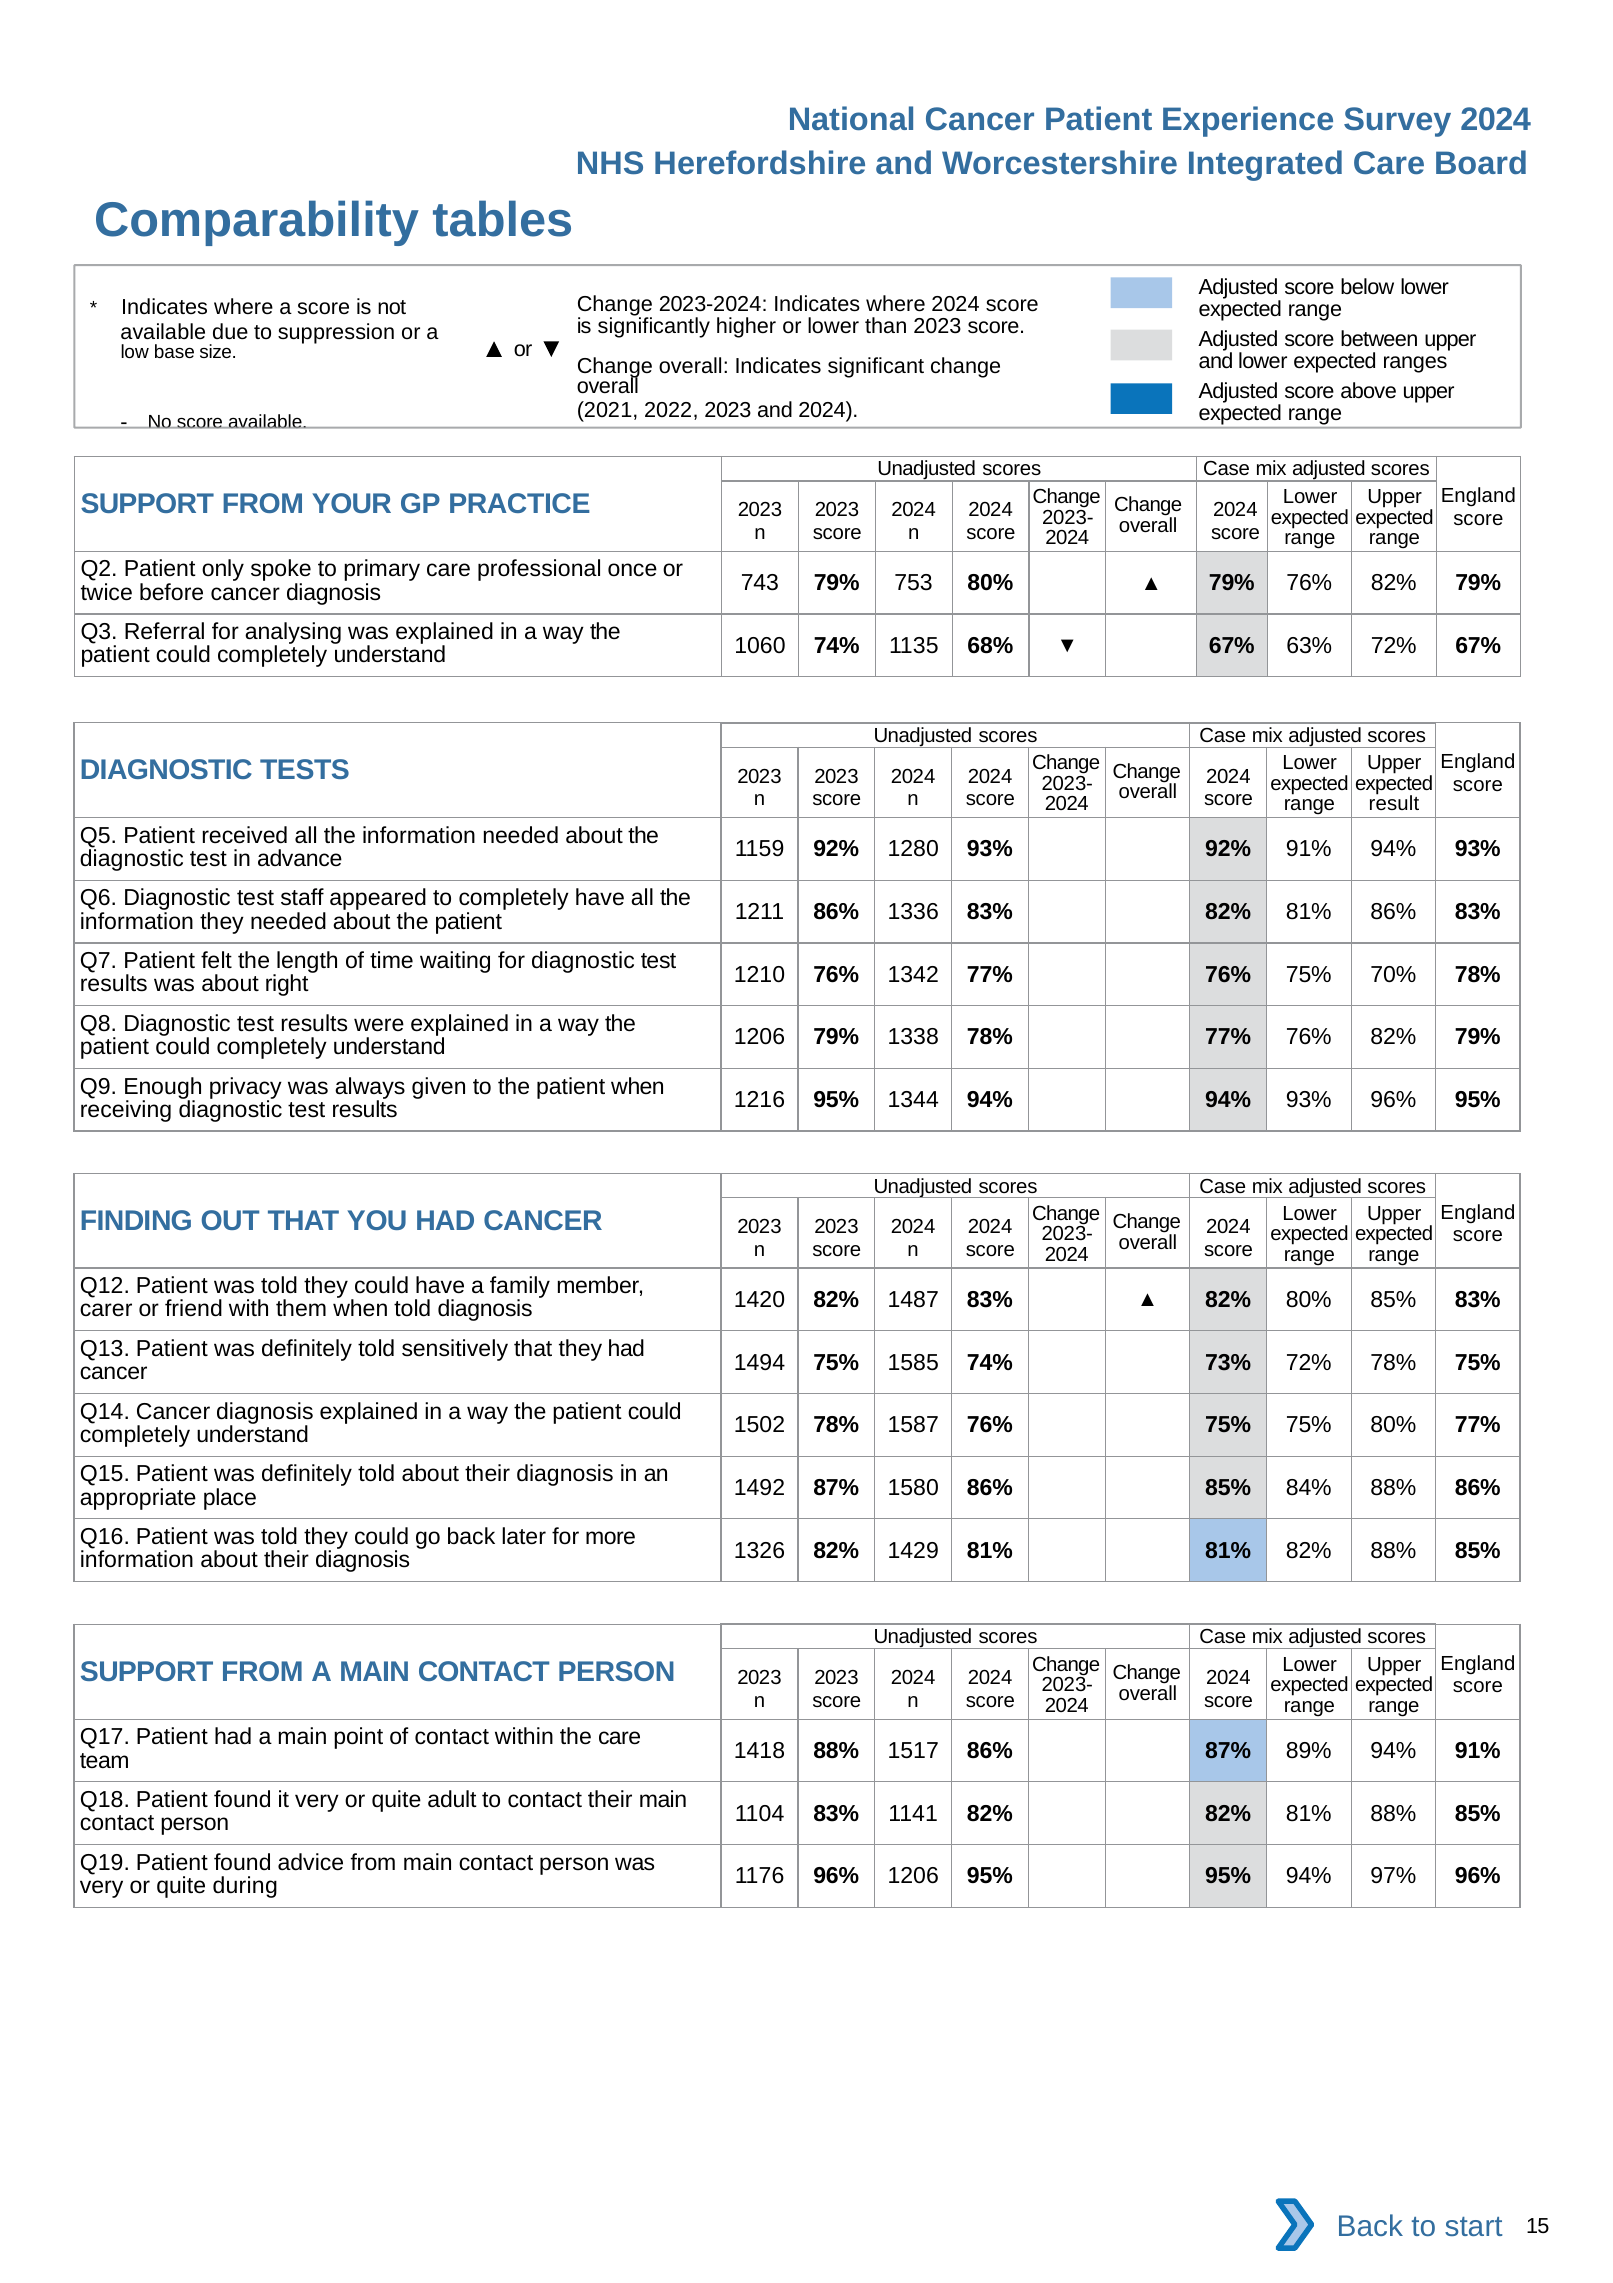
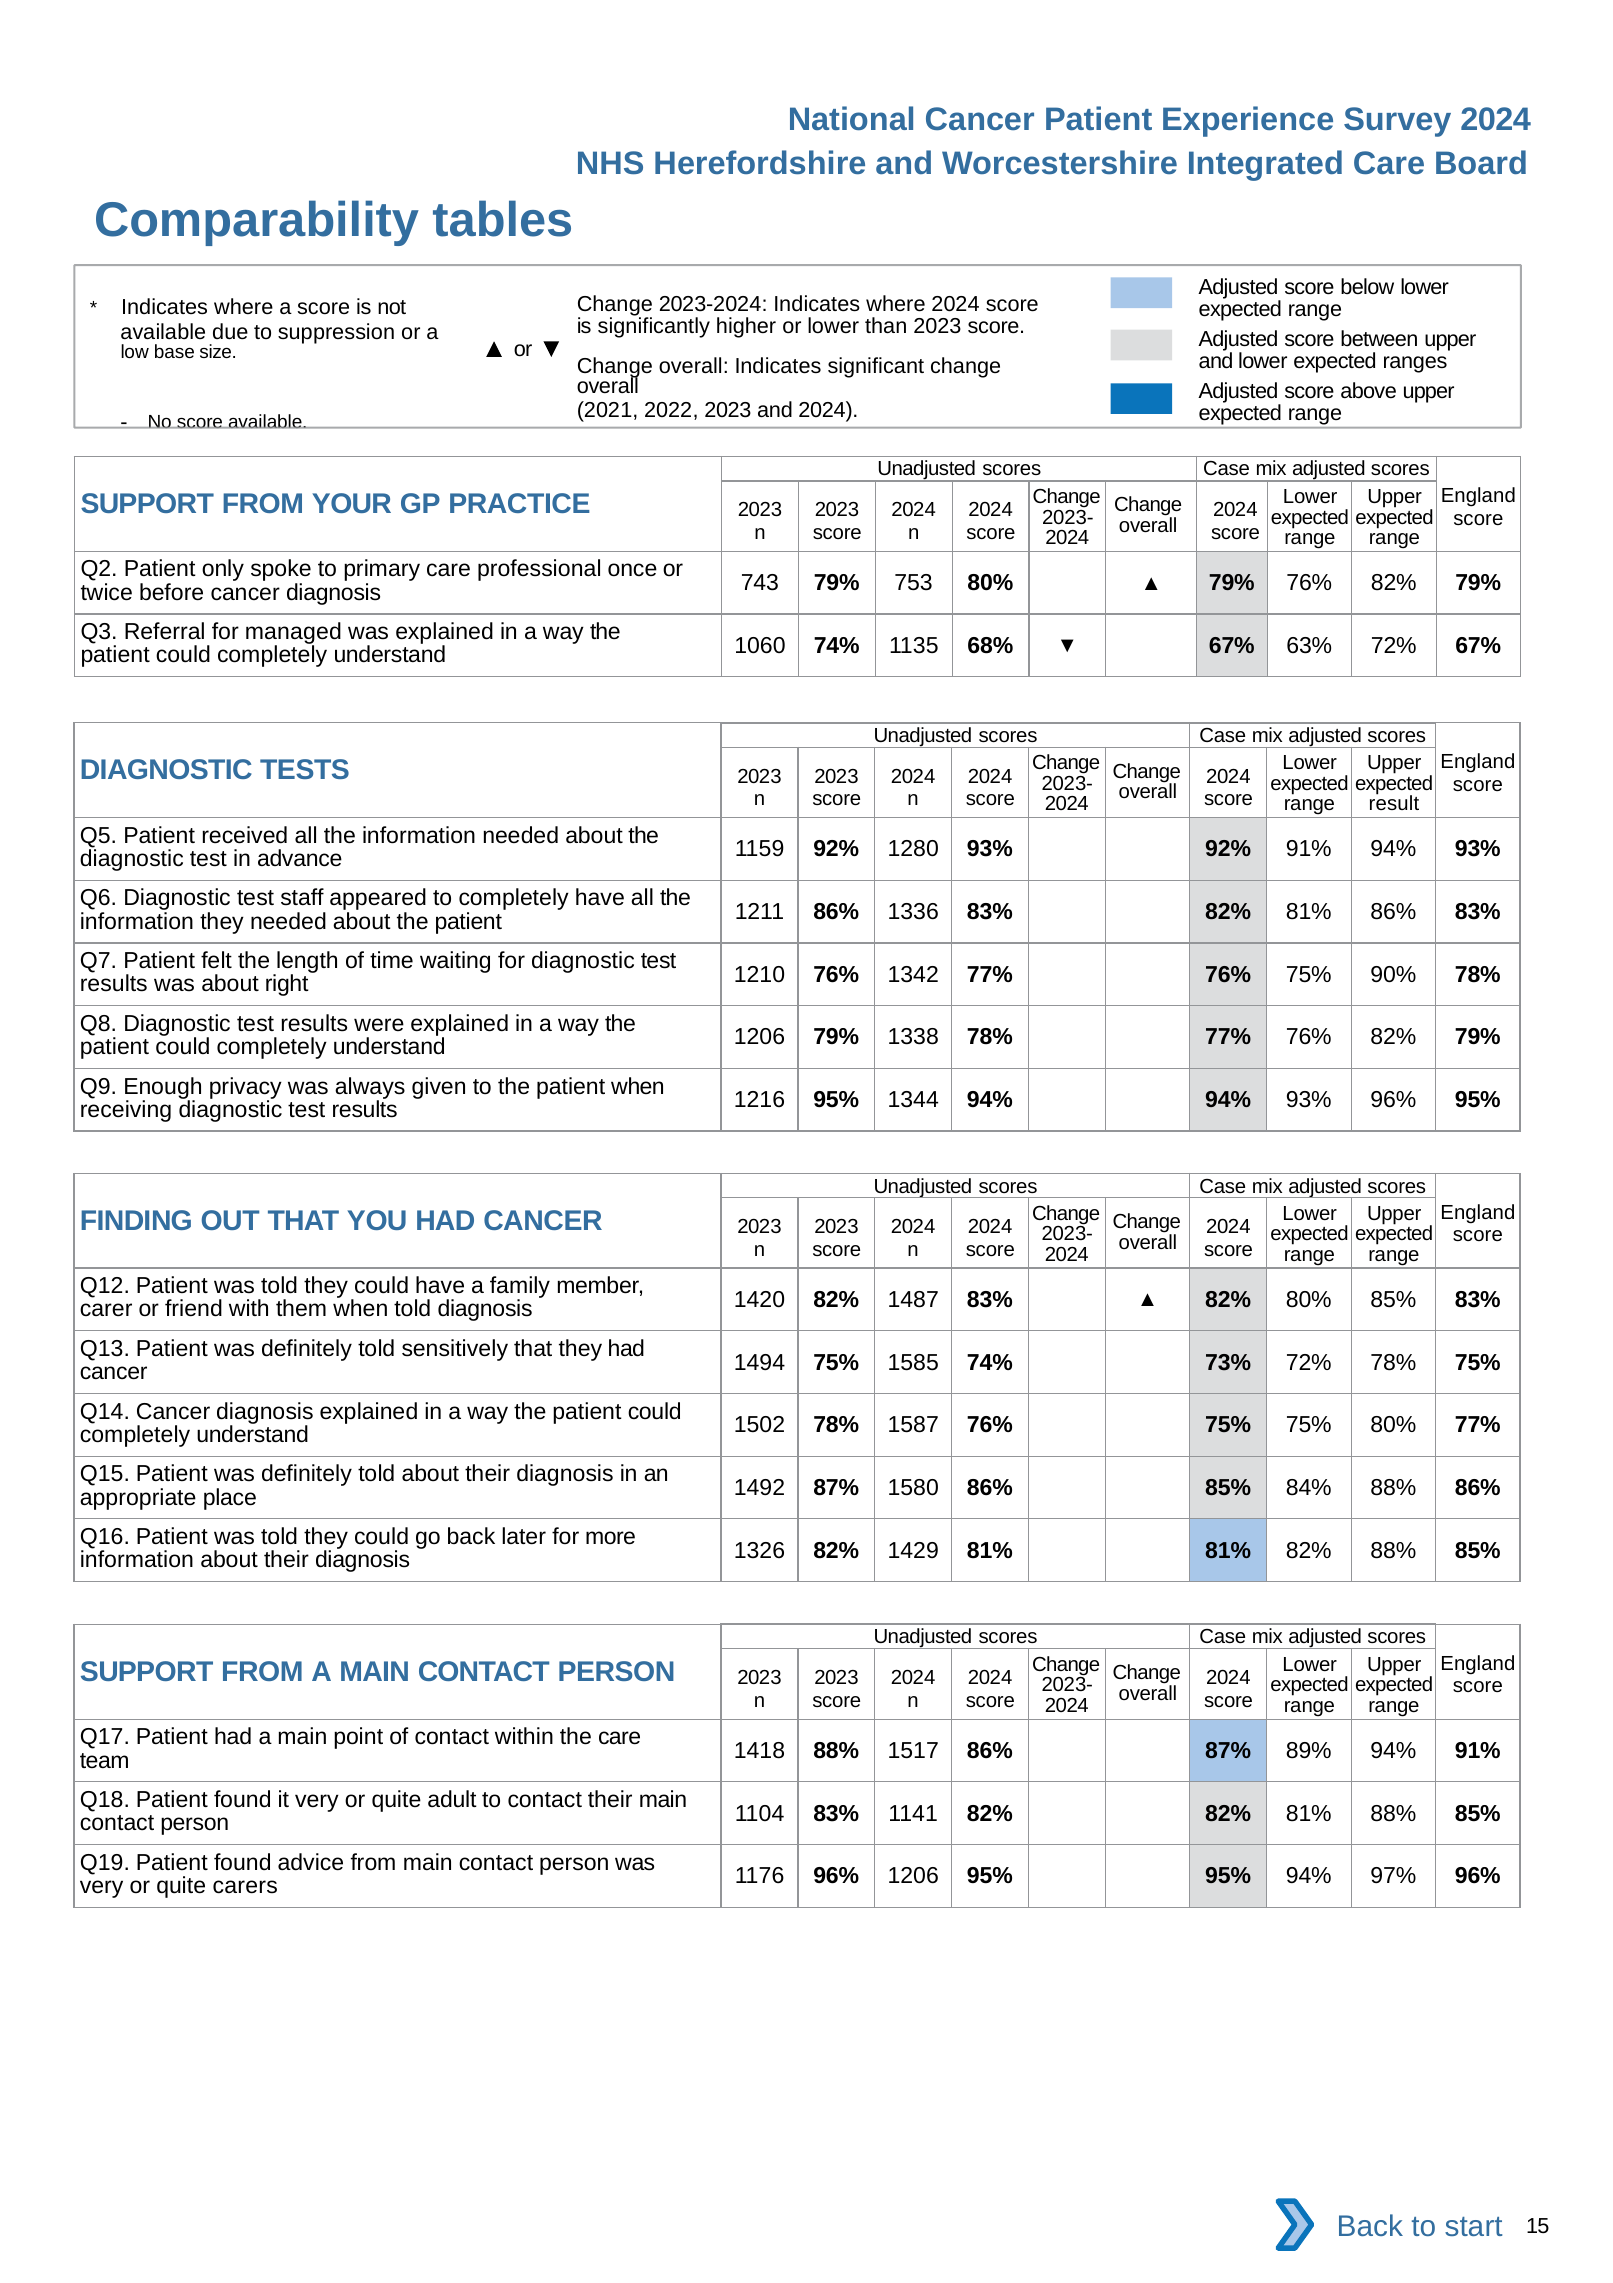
analysing: analysing -> managed (293, 632)
70%: 70% -> 90% (1393, 974)
during: during -> carers (245, 1886)
